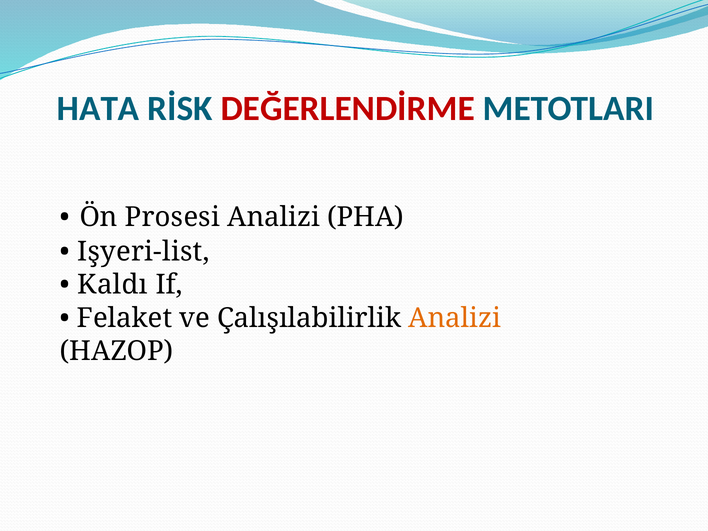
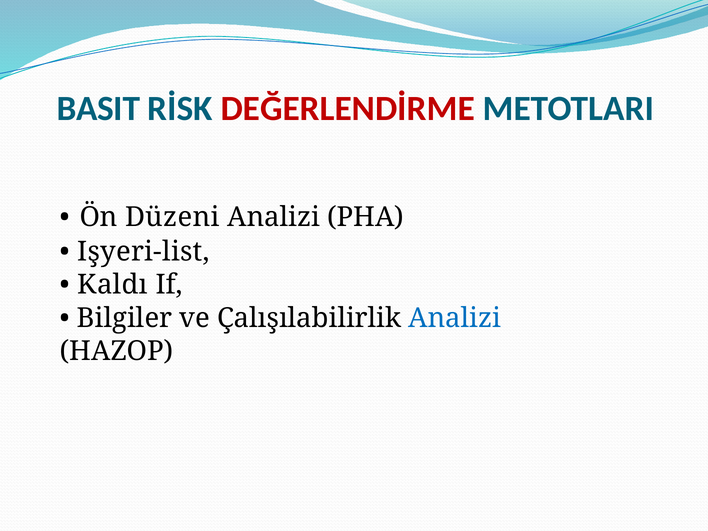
HATA: HATA -> BASIT (98, 109)
Prosesi: Prosesi -> Düzeni (172, 217)
Felaket: Felaket -> Bilgiler (125, 318)
Analizi colour: orange -> blue (455, 318)
